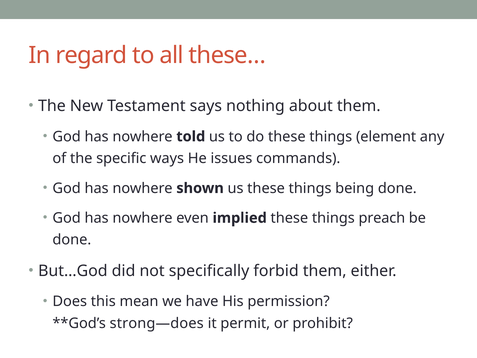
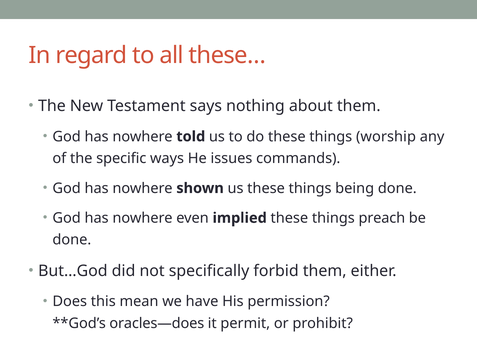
element: element -> worship (386, 136)
strong—does: strong—does -> oracles—does (157, 323)
